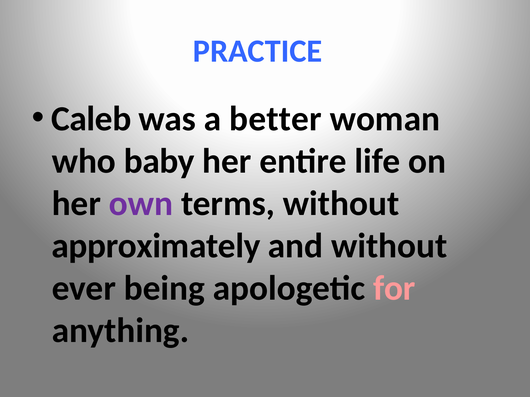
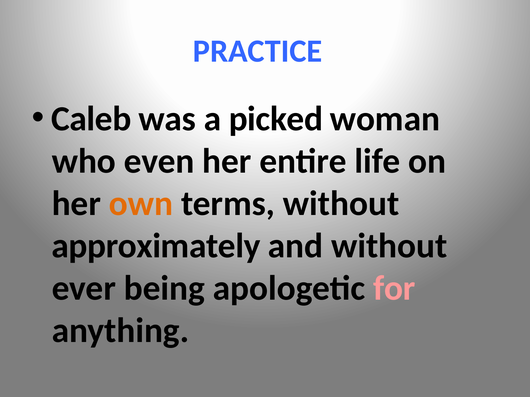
better: better -> picked (276, 119)
baby: baby -> even (159, 161)
own colour: purple -> orange (141, 204)
